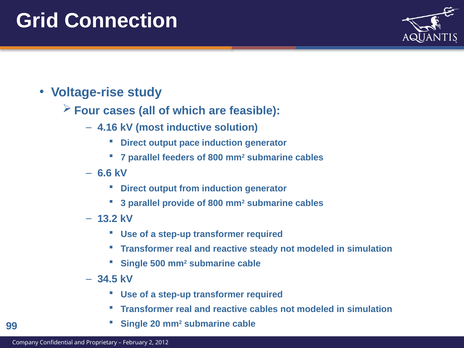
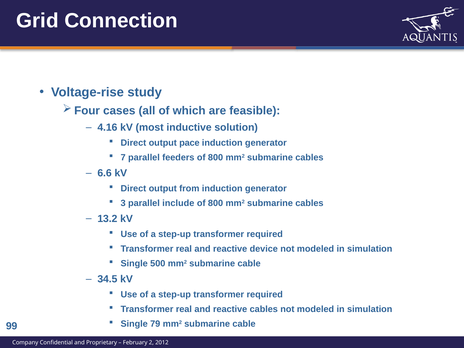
provide: provide -> include (178, 203)
steady: steady -> device (264, 249)
20: 20 -> 79 (155, 324)
